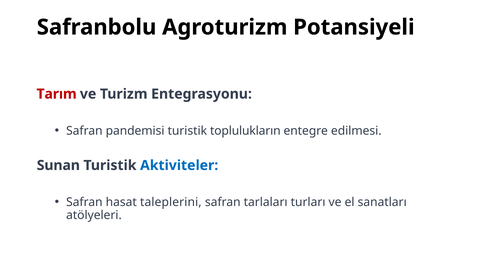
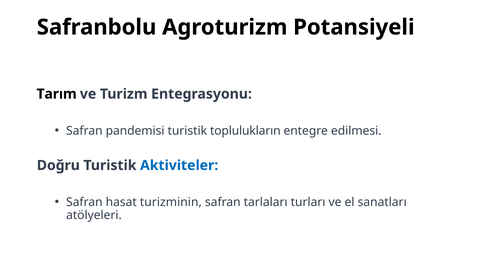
Tarım colour: red -> black (57, 94)
Sunan: Sunan -> Doğru (58, 165)
taleplerini: taleplerini -> turizminin (171, 202)
